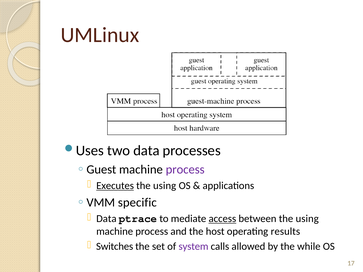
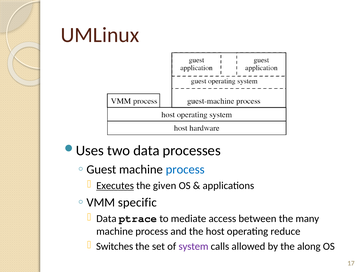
process colour: purple -> blue (185, 170)
using: using -> given (165, 186)
access underline: present -> none (222, 219)
between the using: using -> many (307, 219)
results: results -> reduce (285, 232)
while: while -> along (309, 247)
